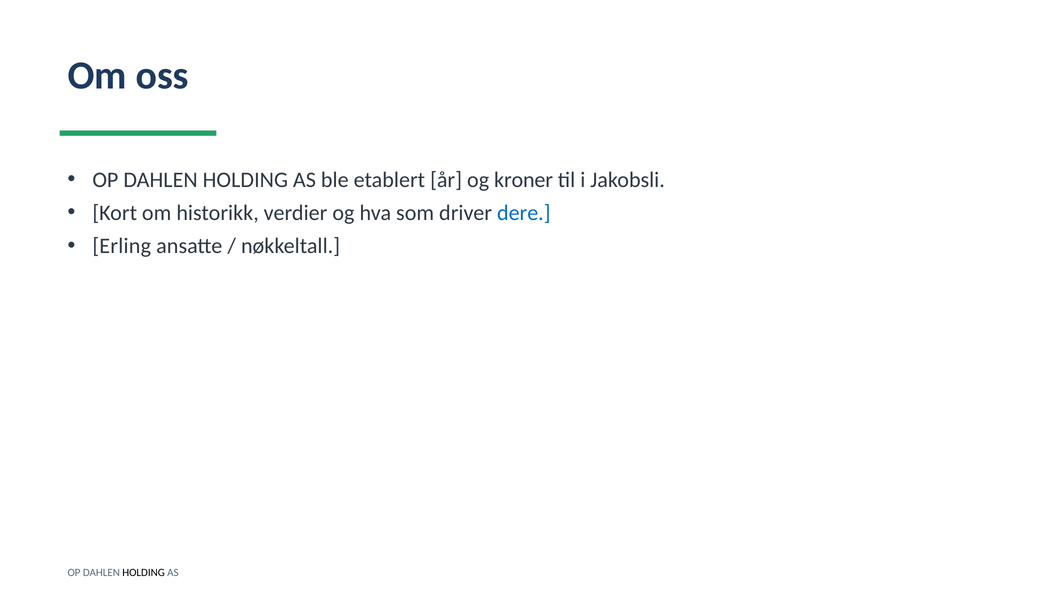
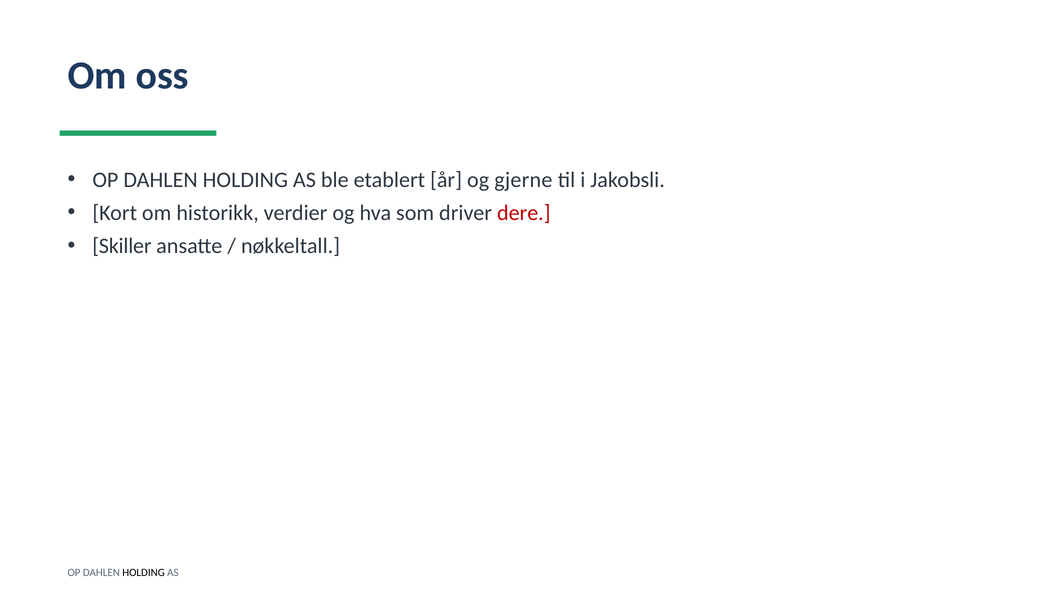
kroner: kroner -> gjerne (523, 180)
dere colour: blue -> red (524, 213)
Erling: Erling -> Skiller (122, 246)
